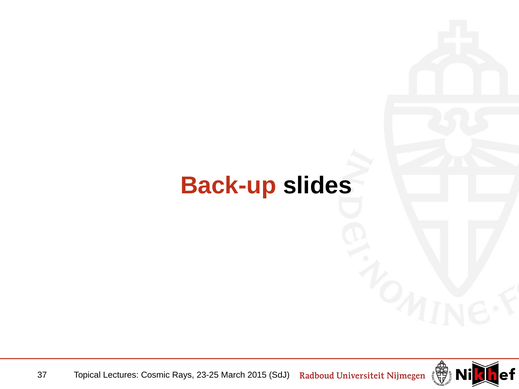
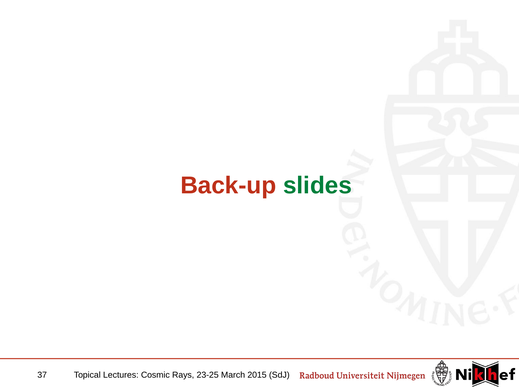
slides colour: black -> green (317, 186)
